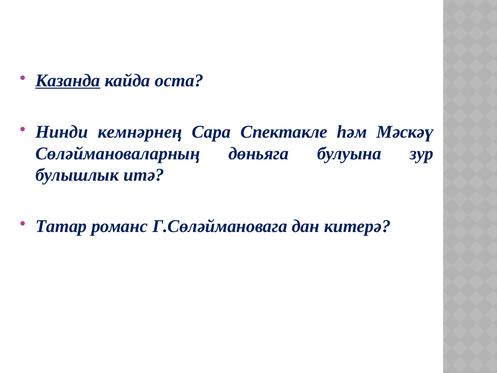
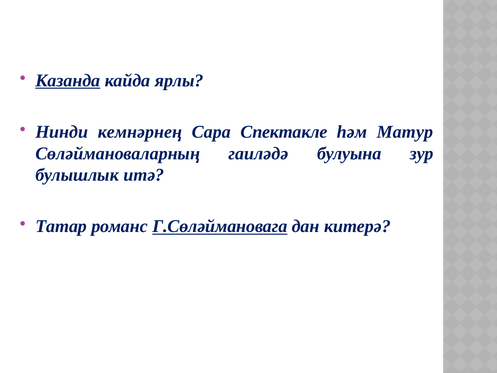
оста: оста -> ярлы (179, 80)
Мәскәү: Мәскәү -> Матур (405, 132)
дөньяга: дөньяга -> гаиләдә (258, 153)
Г.Сөләймановага underline: none -> present (220, 226)
